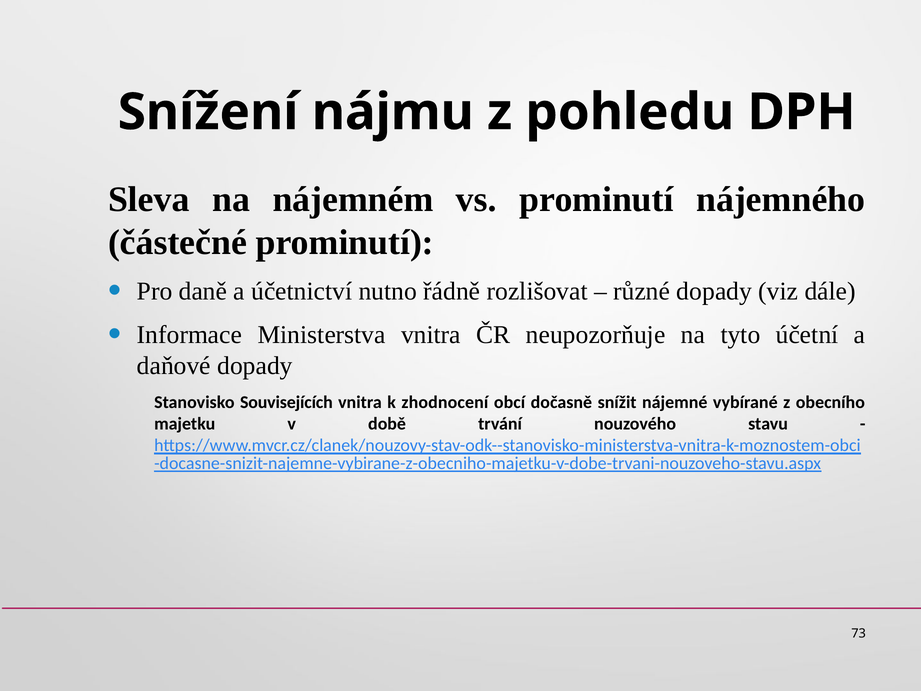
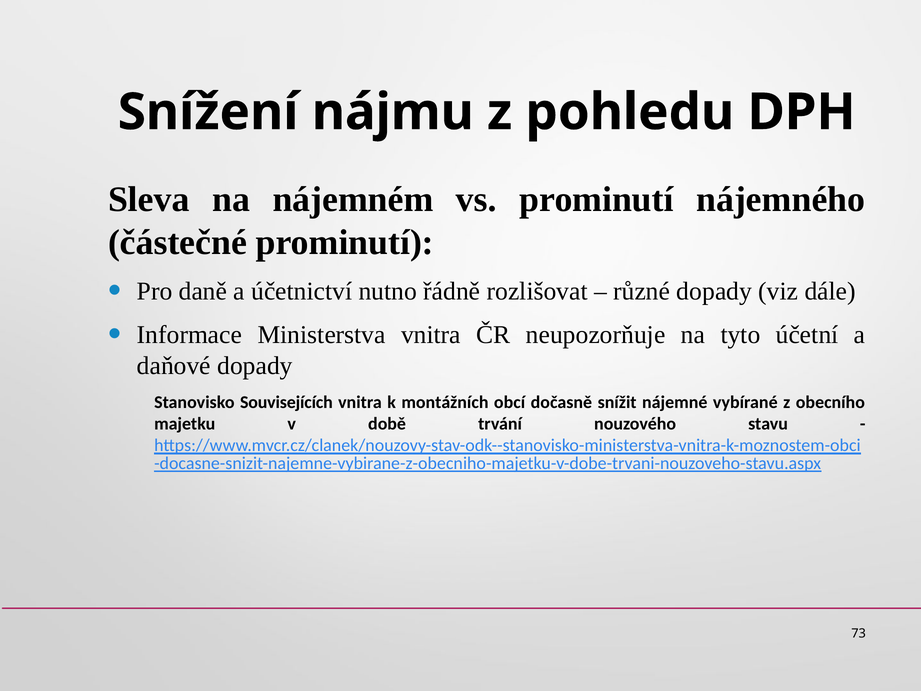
zhodnocení: zhodnocení -> montážních (445, 402)
